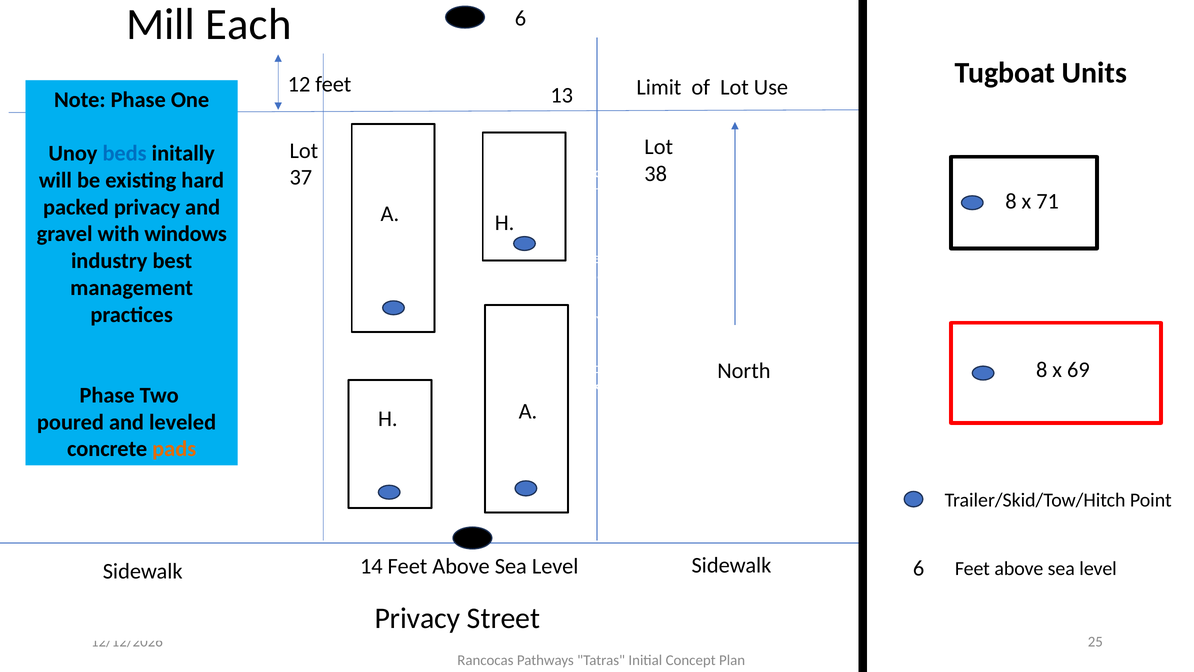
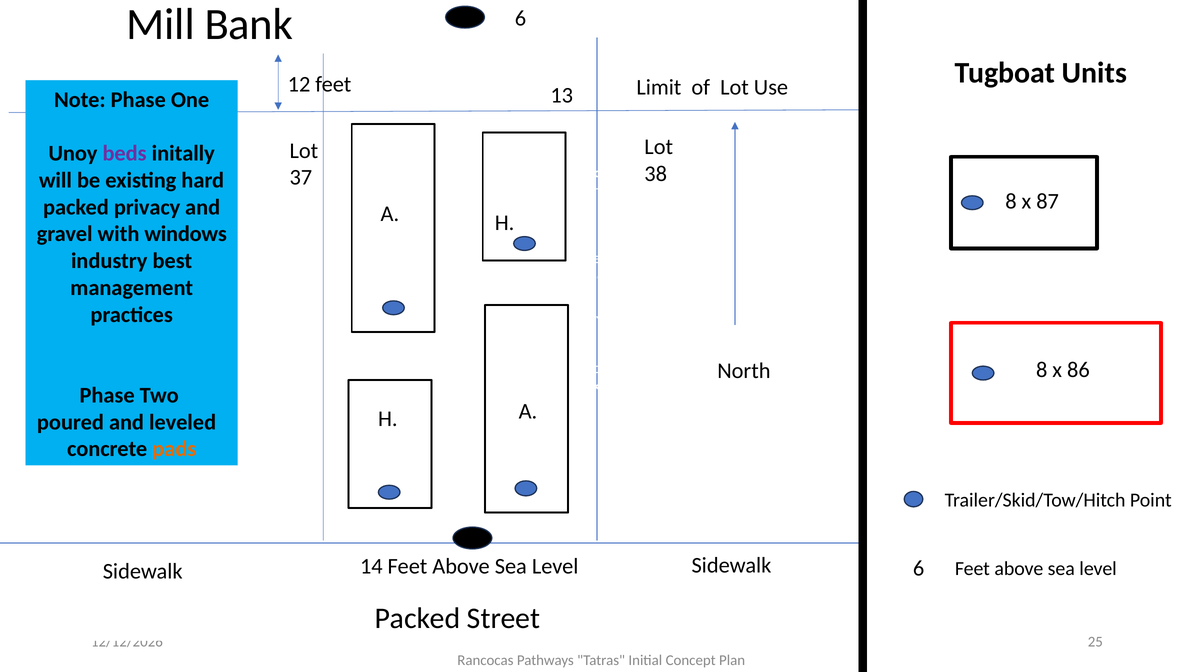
Each: Each -> Bank (249, 25)
beds colour: blue -> purple (125, 153)
71: 71 -> 87 (1048, 201)
69: 69 -> 86 (1078, 370)
Privacy: Privacy -> Packed (418, 618)
